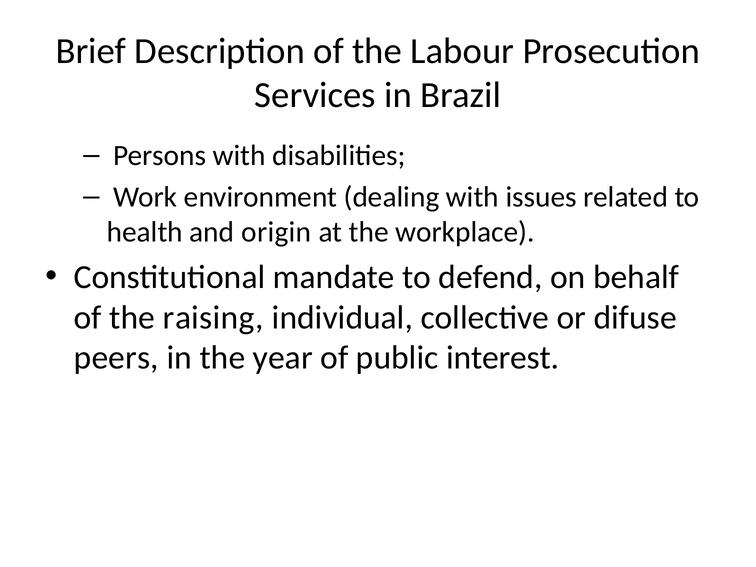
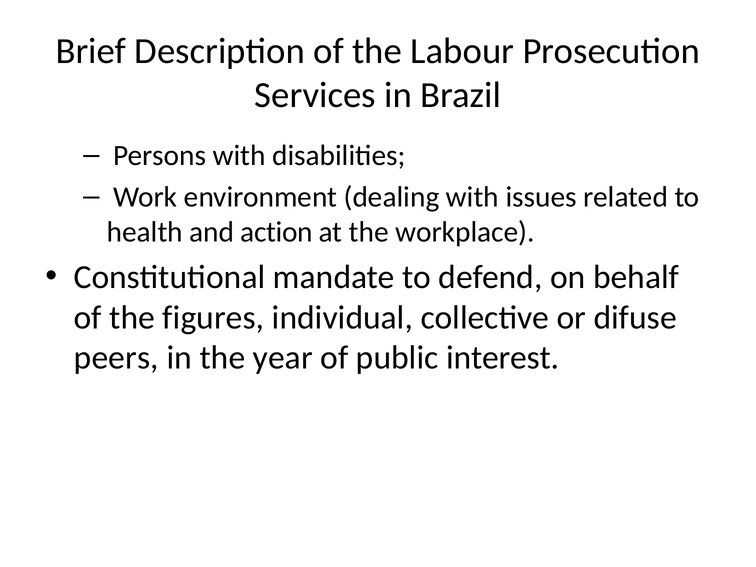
origin: origin -> action (277, 232)
raising: raising -> figures (213, 317)
